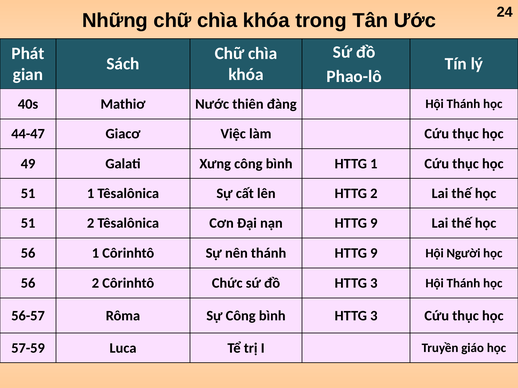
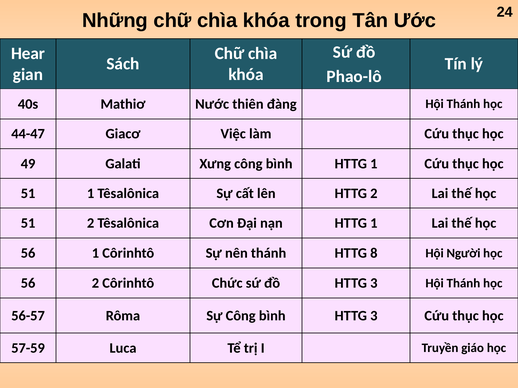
Phát: Phát -> Hear (28, 54)
nạn HTTG 9: 9 -> 1 (374, 223)
thánh HTTG 9: 9 -> 8 (374, 253)
